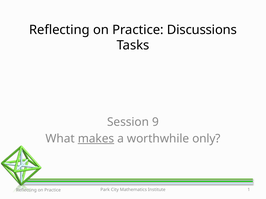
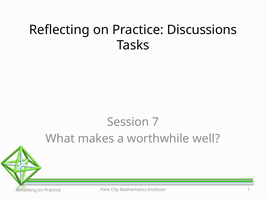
9: 9 -> 7 (155, 122)
makes underline: present -> none (96, 139)
only: only -> well (206, 139)
